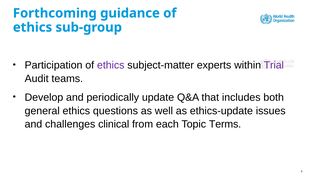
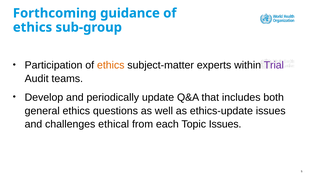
ethics colour: purple -> orange (111, 65)
clinical: clinical -> ethical (114, 124)
Topic Terms: Terms -> Issues (225, 124)
